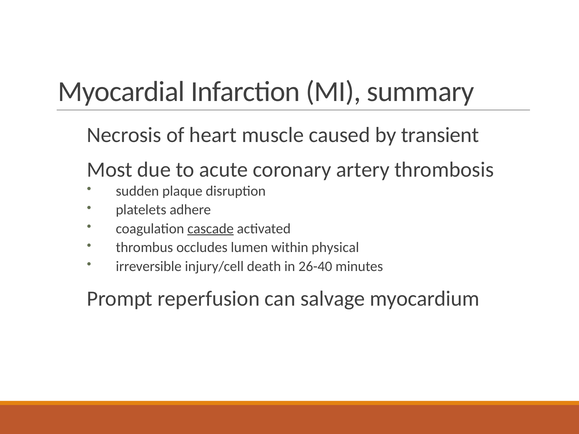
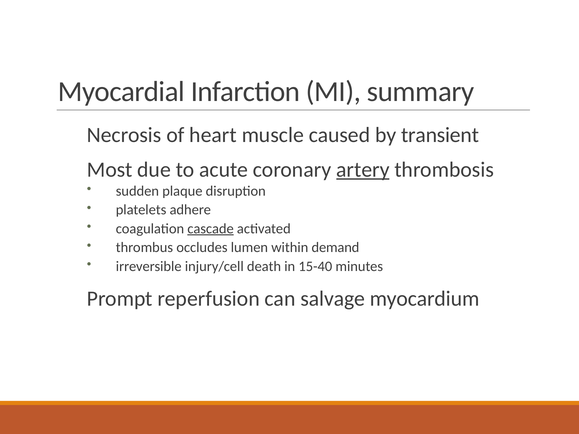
artery underline: none -> present (363, 170)
physical: physical -> demand (335, 248)
26-40: 26-40 -> 15-40 (315, 267)
